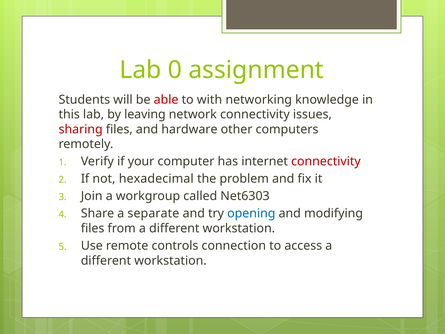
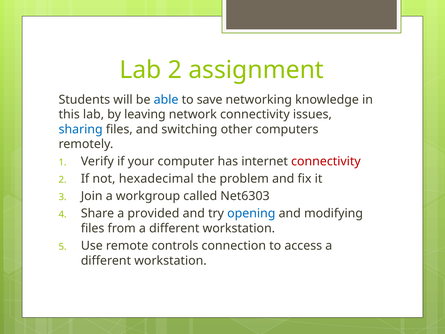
Lab 0: 0 -> 2 (175, 70)
able colour: red -> blue (166, 100)
with: with -> save (210, 100)
sharing colour: red -> blue (81, 129)
hardware: hardware -> switching (189, 129)
separate: separate -> provided (153, 213)
